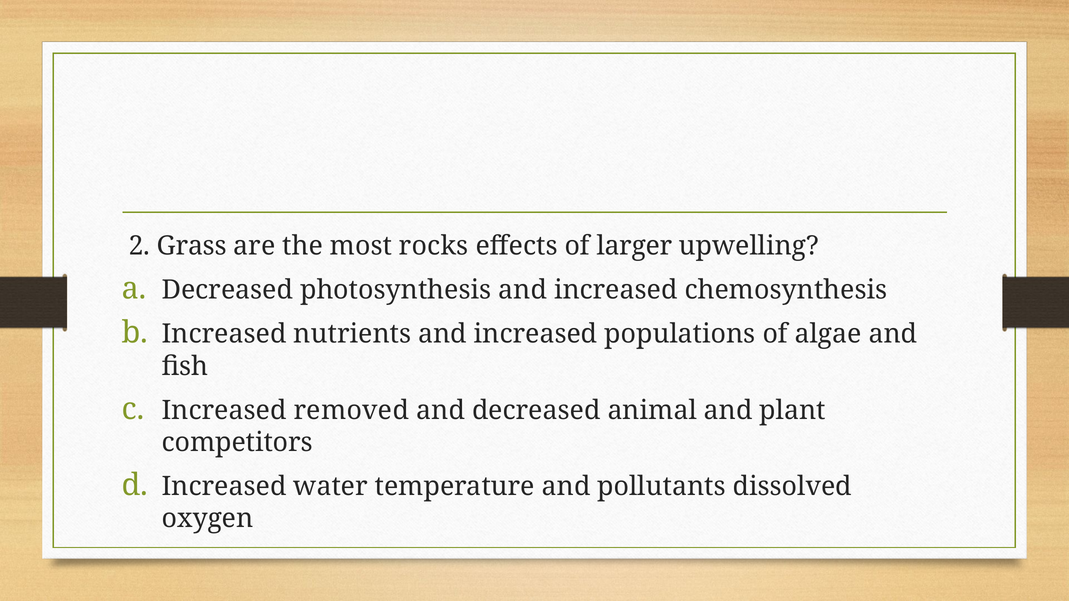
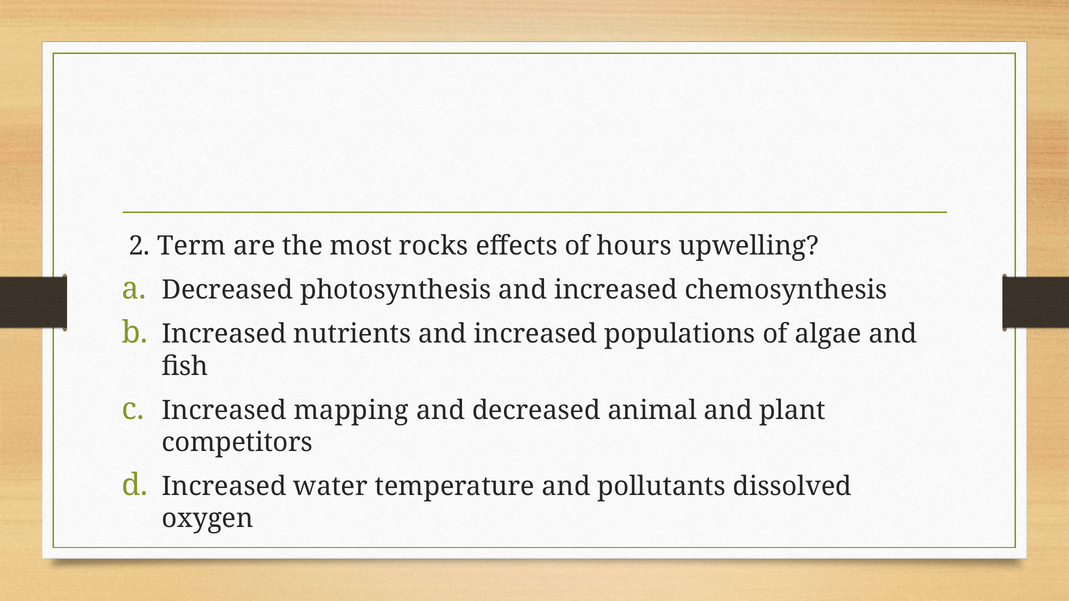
Grass: Grass -> Term (192, 246)
larger: larger -> hours (634, 246)
removed: removed -> mapping (351, 410)
